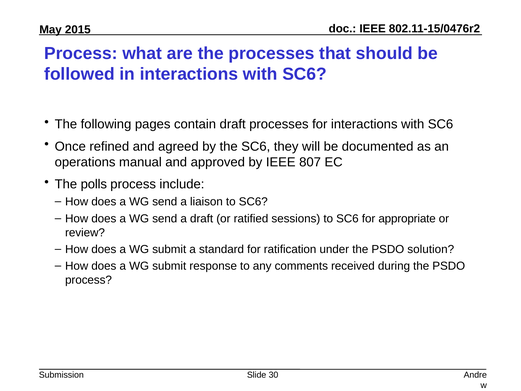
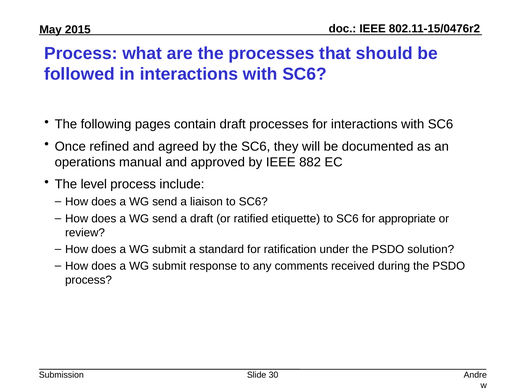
807: 807 -> 882 (310, 162)
polls: polls -> level (94, 184)
sessions: sessions -> etiquette (296, 218)
